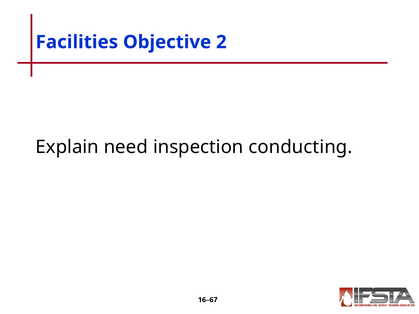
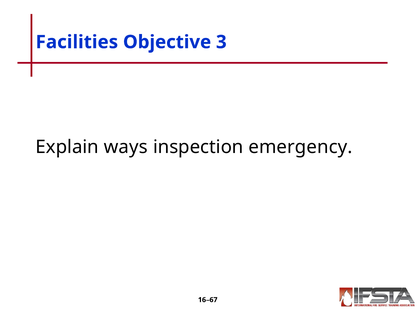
2: 2 -> 3 (221, 42)
need: need -> ways (126, 147)
conducting: conducting -> emergency (300, 147)
